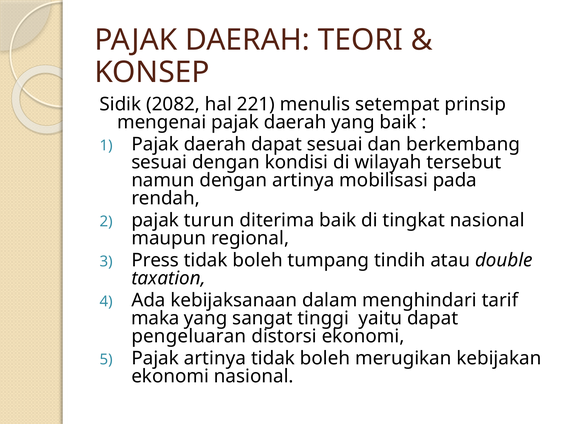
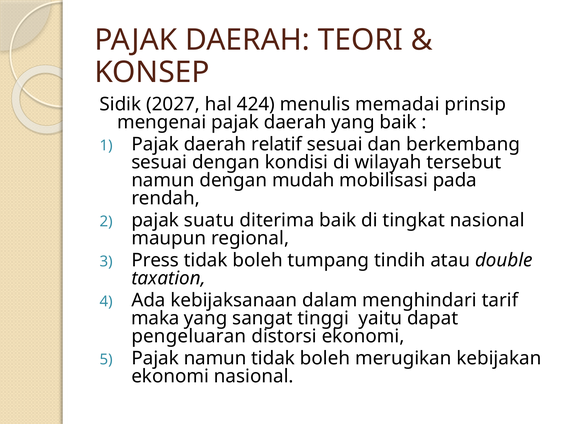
2082: 2082 -> 2027 (173, 104)
221: 221 -> 424 (256, 104)
setempat: setempat -> memadai (397, 104)
daerah dapat: dapat -> relatif (277, 144)
dengan artinya: artinya -> mudah (303, 181)
turun: turun -> suatu (209, 221)
Pajak artinya: artinya -> namun (215, 359)
